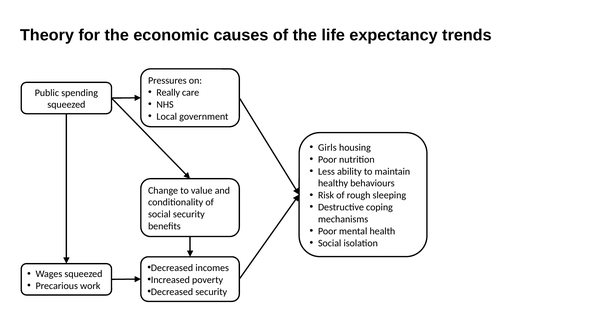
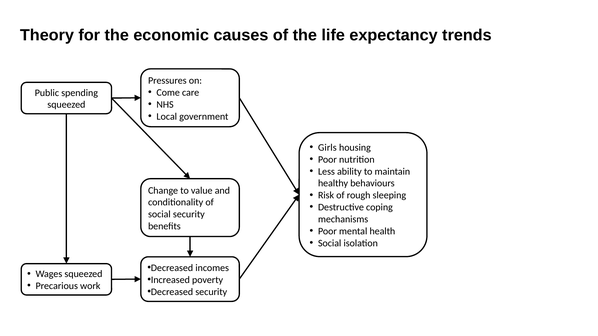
Really: Really -> Come (168, 93)
